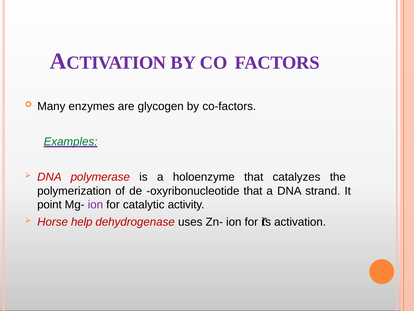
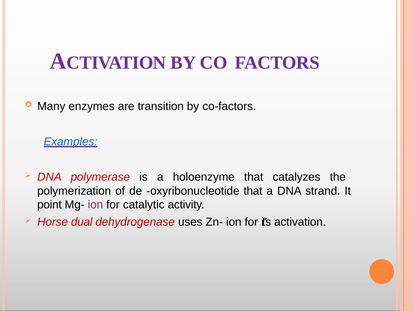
glycogen: glycogen -> transition (161, 106)
Examples colour: green -> blue (71, 141)
help: help -> dual (82, 222)
